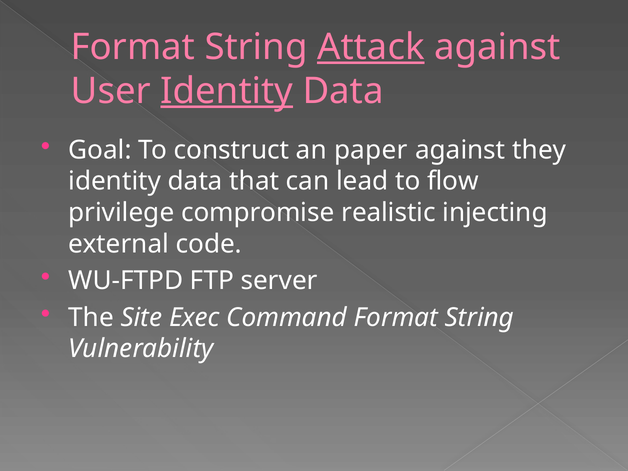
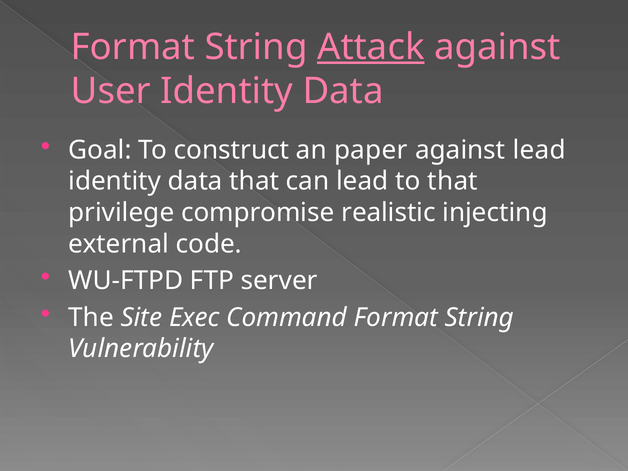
Identity underline: present -> none (227, 91)
against they: they -> lead (539, 150)
to flow: flow -> that (453, 181)
